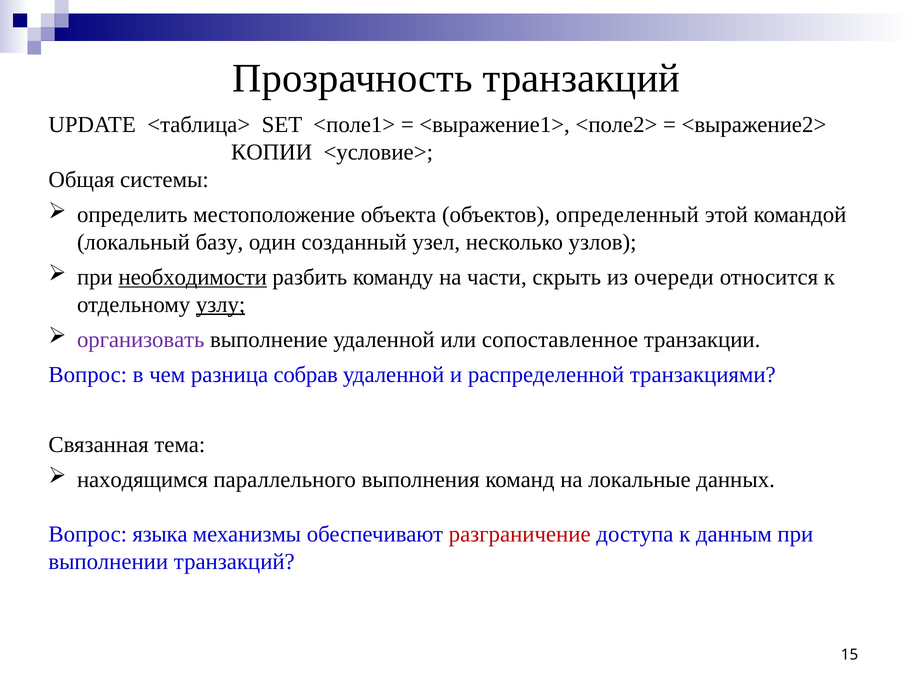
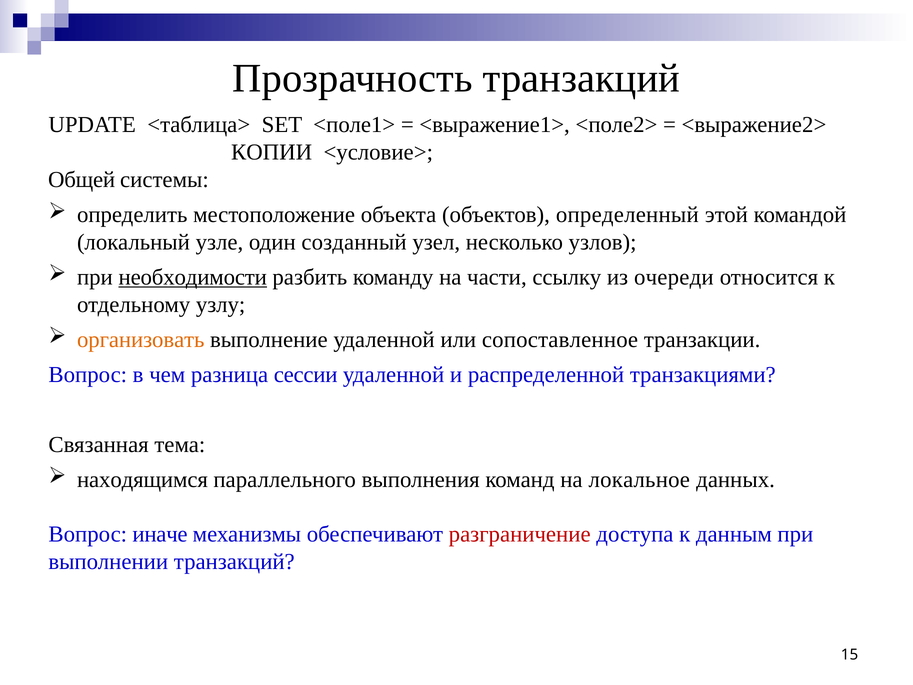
Общая: Общая -> Общей (82, 180)
базу: базу -> узле (219, 242)
скрыть: скрыть -> ссылку (567, 277)
узлу underline: present -> none (221, 304)
организовать colour: purple -> orange (141, 339)
собрав: собрав -> сессии (306, 374)
локальные: локальные -> локальное (639, 479)
языка: языка -> иначе (160, 534)
